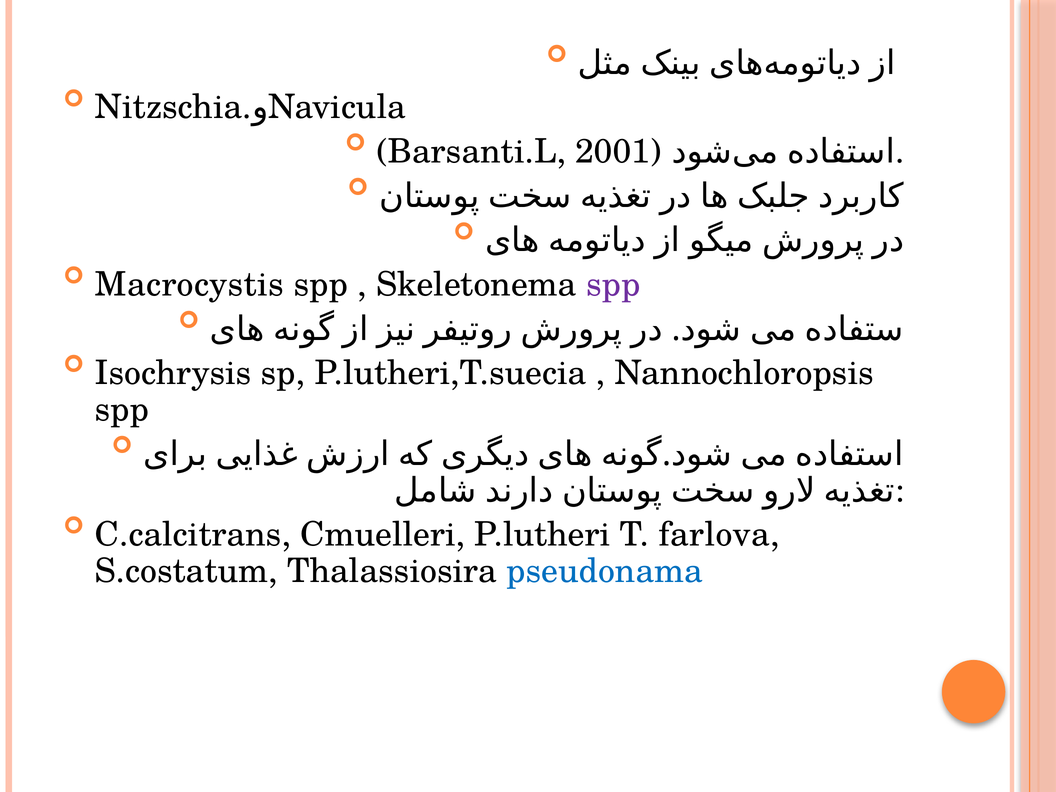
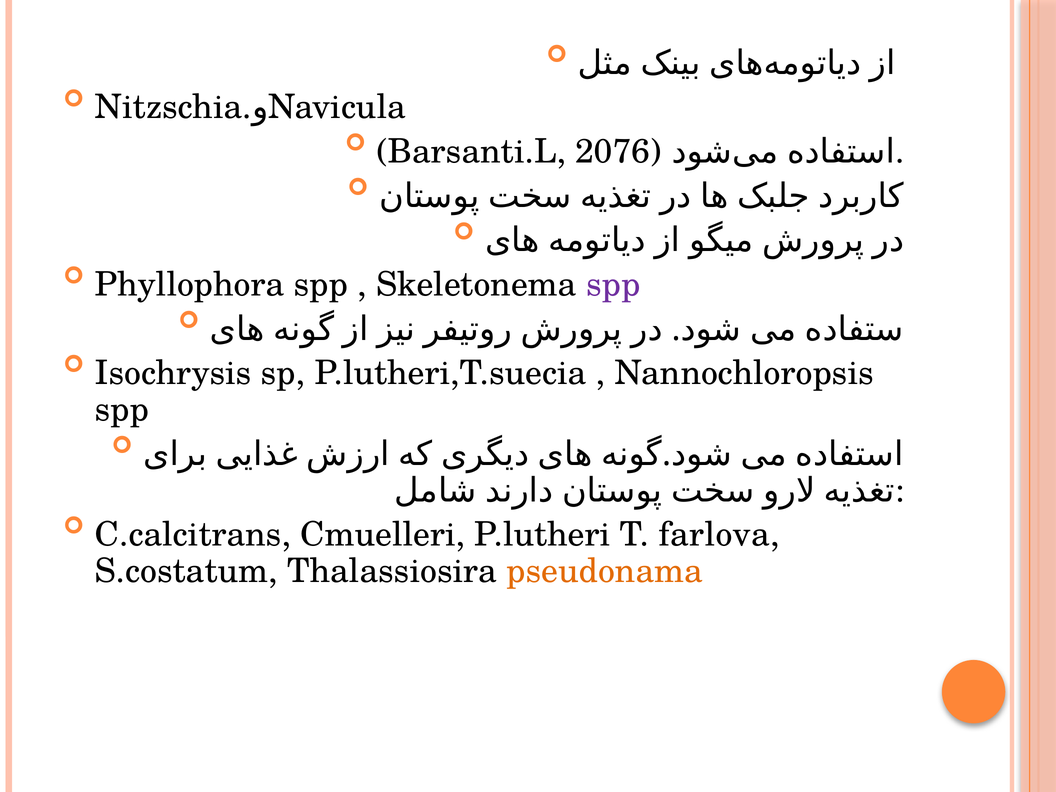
2001: 2001 -> 2076 (618, 152)
Macrocystis: Macrocystis -> Phyllophora (190, 285)
pseudonama colour: blue -> orange (605, 571)
